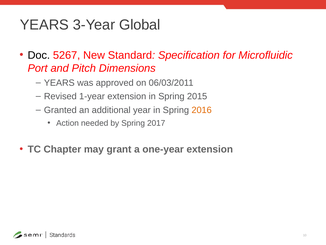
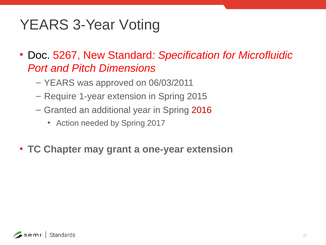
Global: Global -> Voting (140, 25)
Revised: Revised -> Require (60, 96)
2016 colour: orange -> red (202, 110)
